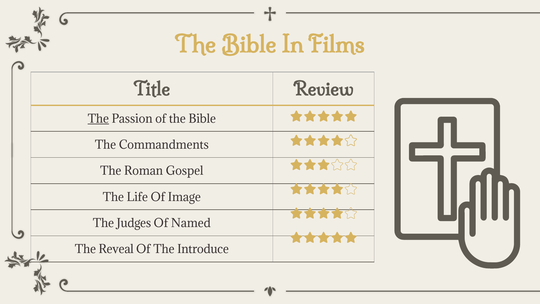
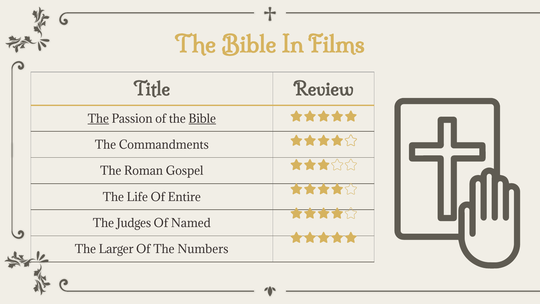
Bible underline: none -> present (202, 119)
Image: Image -> Entire (184, 197)
Reveal: Reveal -> Larger (116, 249)
Introduce: Introduce -> Numbers (203, 249)
